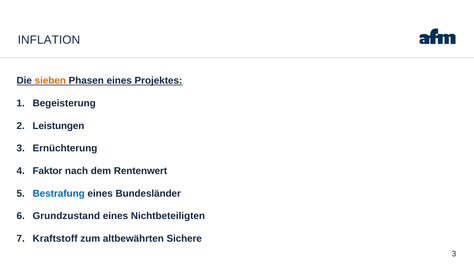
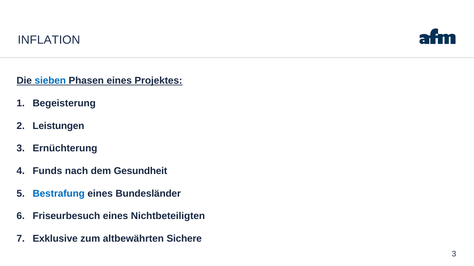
sieben colour: orange -> blue (50, 81)
Faktor: Faktor -> Funds (47, 171)
Rentenwert: Rentenwert -> Gesundheit (141, 171)
Grundzustand: Grundzustand -> Friseurbesuch (66, 217)
Kraftstoff: Kraftstoff -> Exklusive (55, 239)
